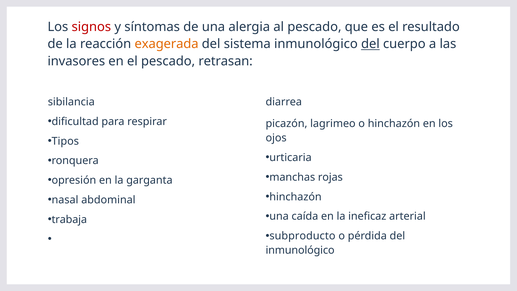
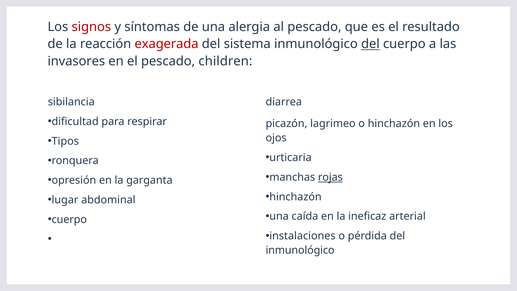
exagerada colour: orange -> red (167, 44)
retrasan: retrasan -> children (225, 61)
rojas underline: none -> present (330, 177)
nasal: nasal -> lugar (65, 200)
trabaja: trabaja -> cuerpo (69, 219)
subproducto: subproducto -> instalaciones (302, 236)
